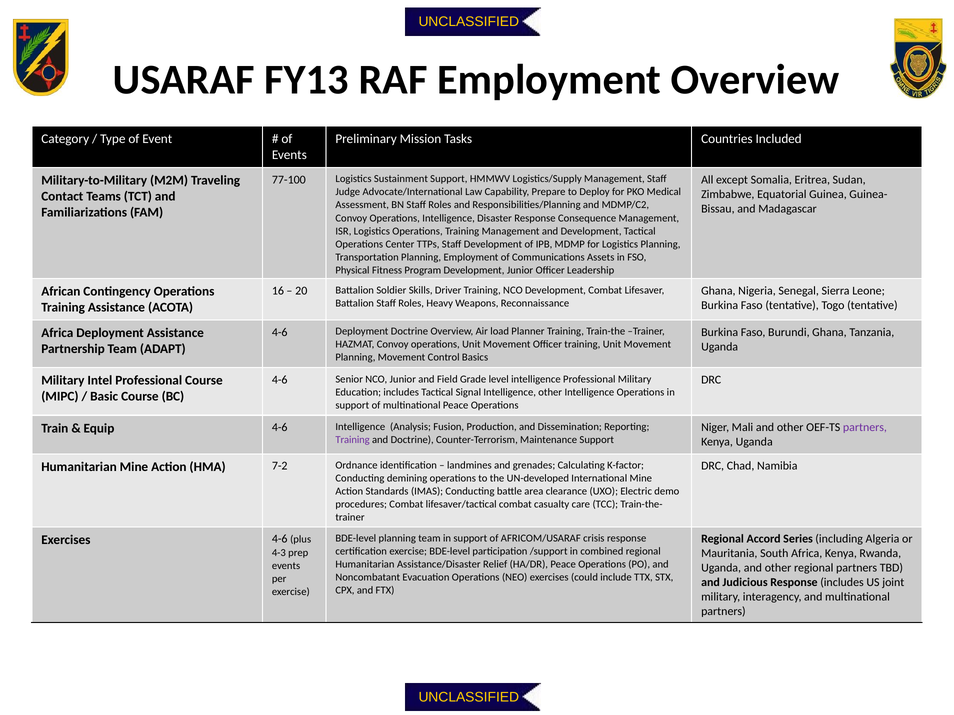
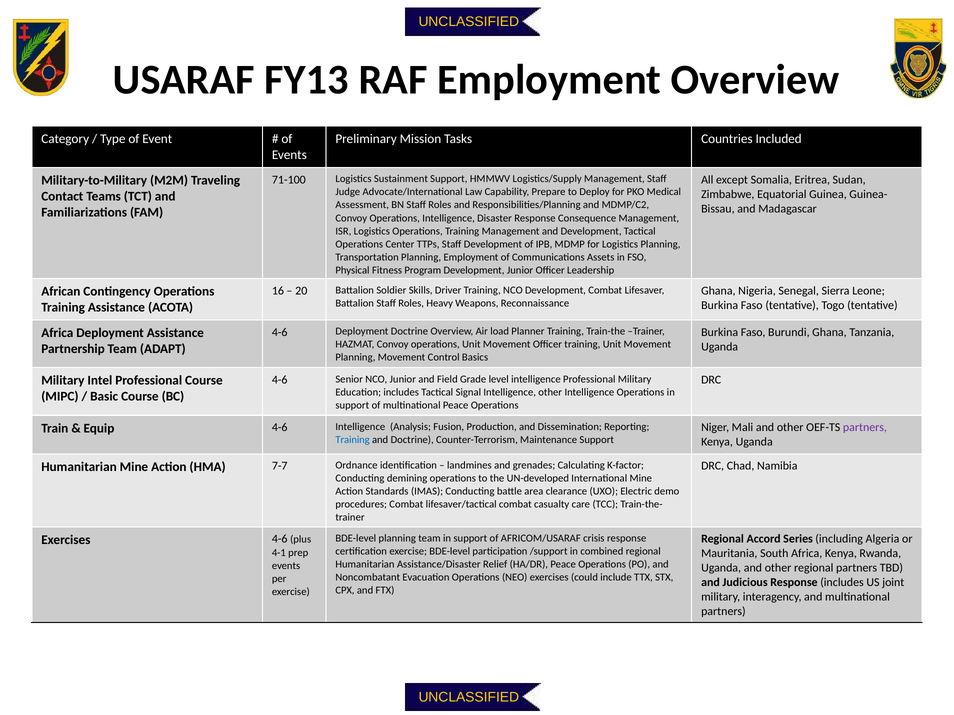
77-100: 77-100 -> 71-100 (289, 180)
Training colour: purple -> blue (353, 440)
7-2: 7-2 -> 7-7 (280, 466)
4-3: 4-3 -> 4-1 (279, 553)
